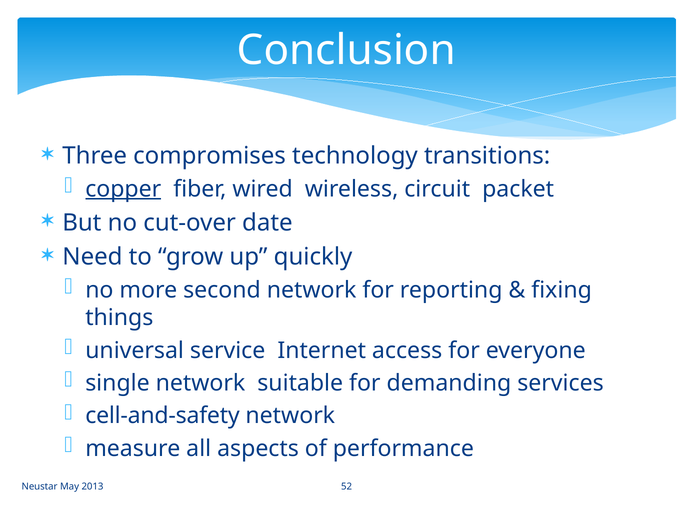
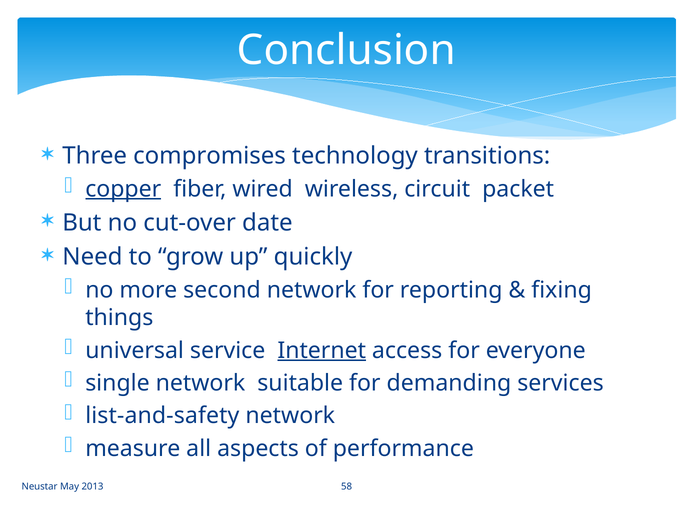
Internet underline: none -> present (322, 351)
cell-and-safety: cell-and-safety -> list-and-safety (162, 416)
52: 52 -> 58 (347, 487)
